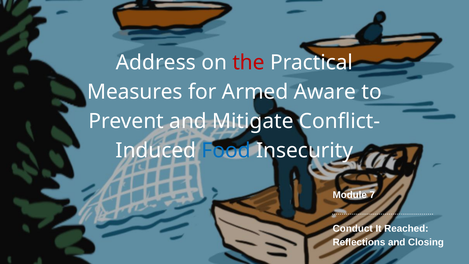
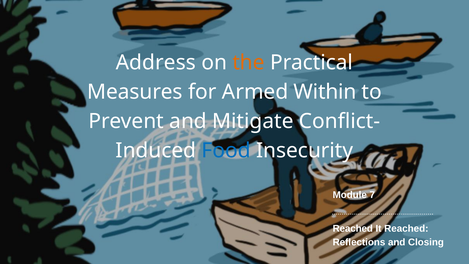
the colour: red -> orange (249, 63)
Aware: Aware -> Within (325, 92)
Conduct: Conduct -> Reached (353, 228)
